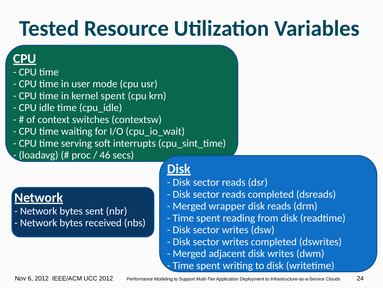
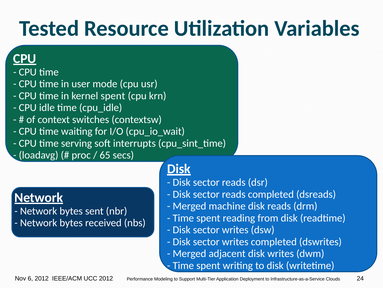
46: 46 -> 65 (105, 155)
wrapper: wrapper -> machine (227, 206)
